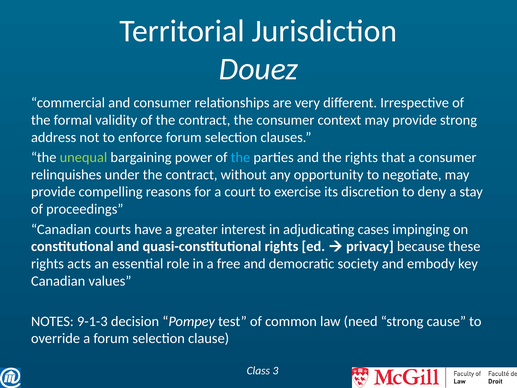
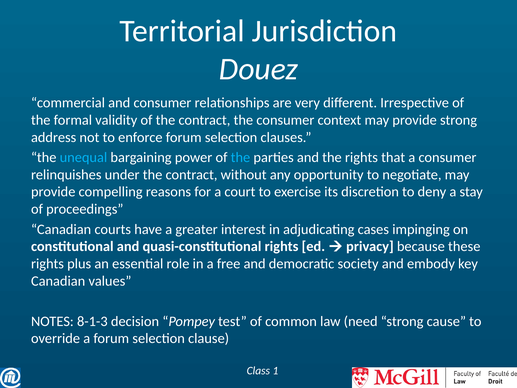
unequal colour: light green -> light blue (83, 157)
acts: acts -> plus (79, 264)
9-1-3: 9-1-3 -> 8-1-3 (92, 321)
3: 3 -> 1 (275, 371)
